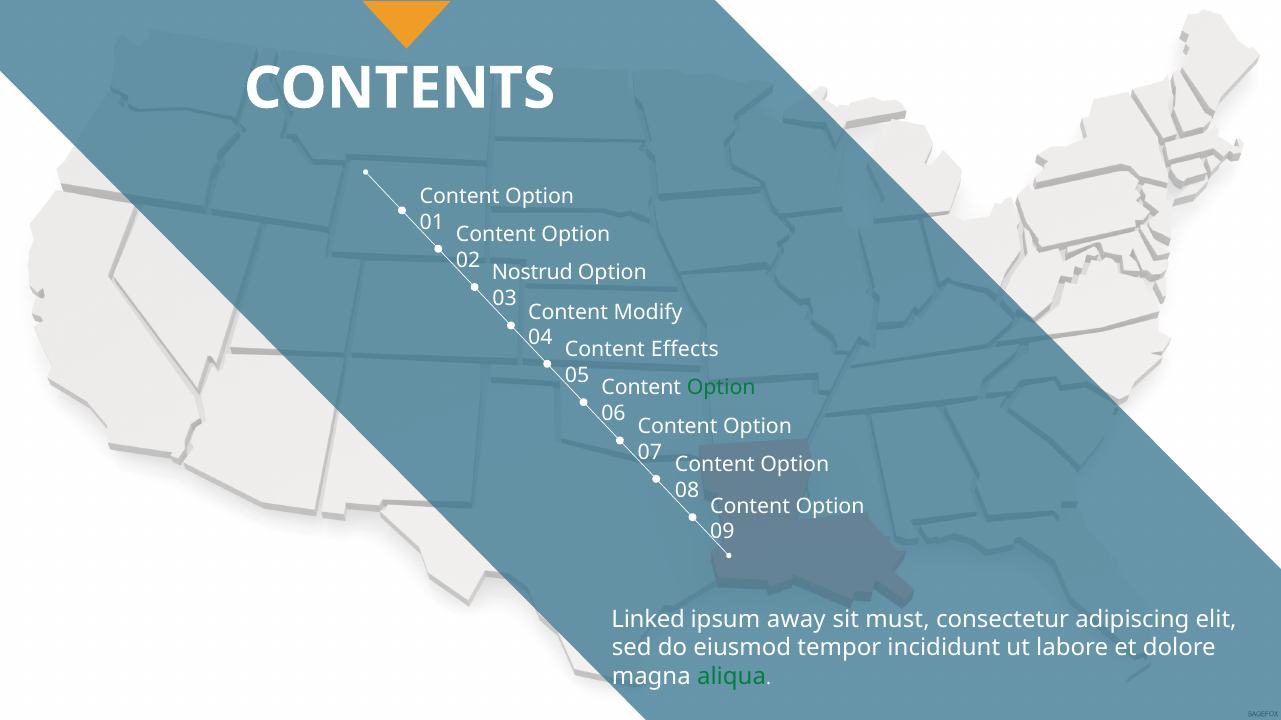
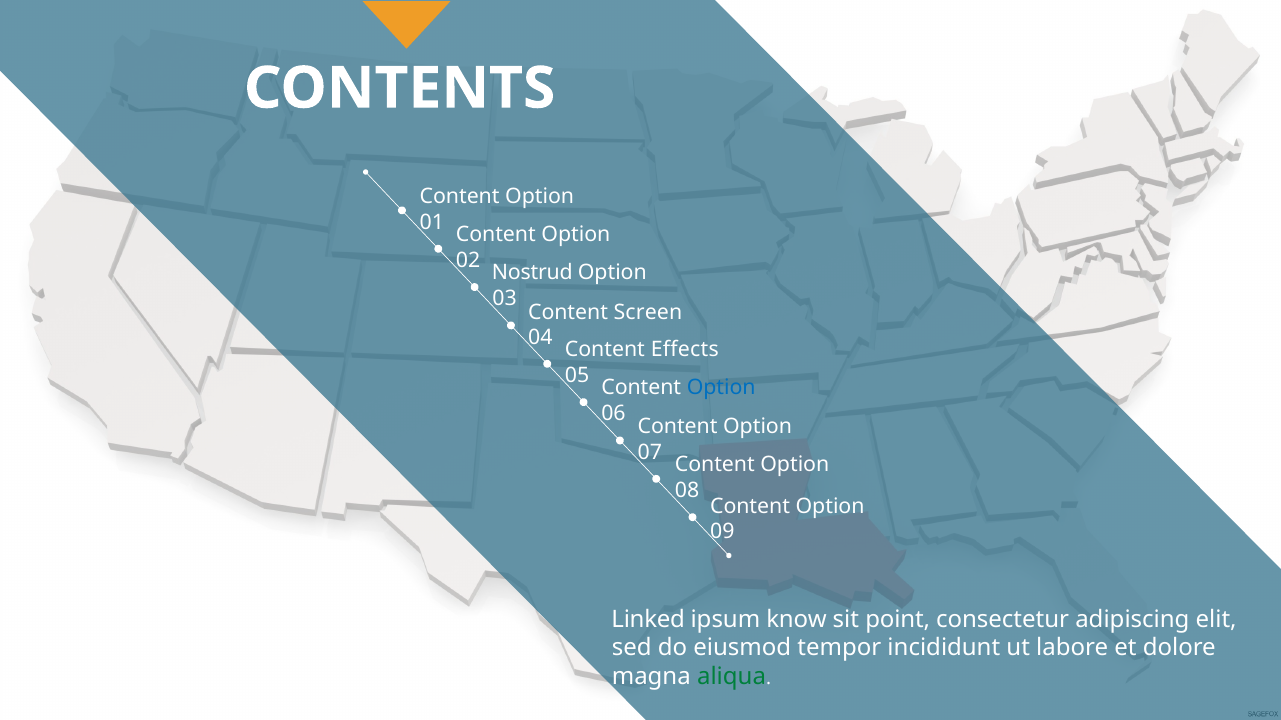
Modify: Modify -> Screen (648, 313)
Option colour: green -> blue (721, 388)
away: away -> know (797, 620)
must: must -> point (898, 620)
